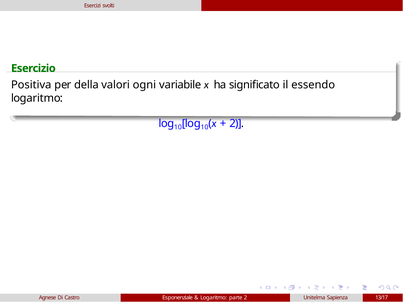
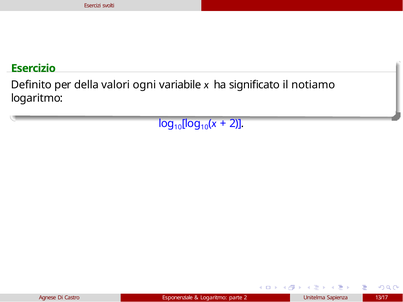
Positiva: Positiva -> Definito (31, 85)
essendo: essendo -> notiamo (313, 85)
